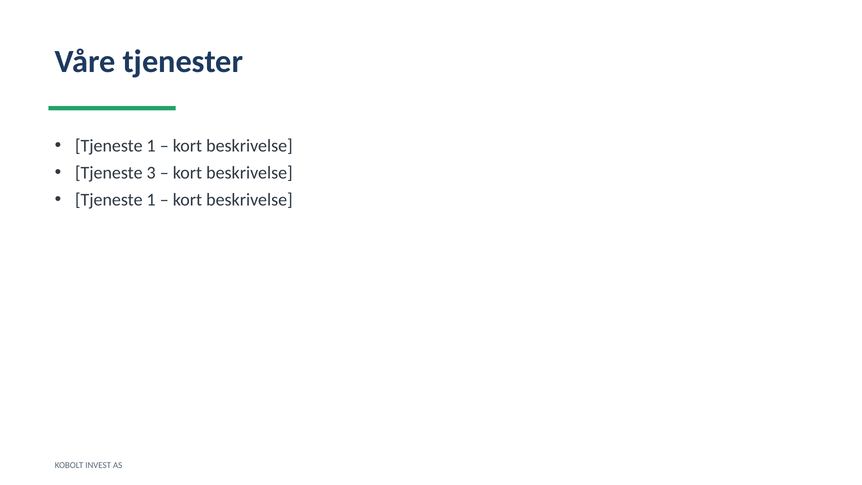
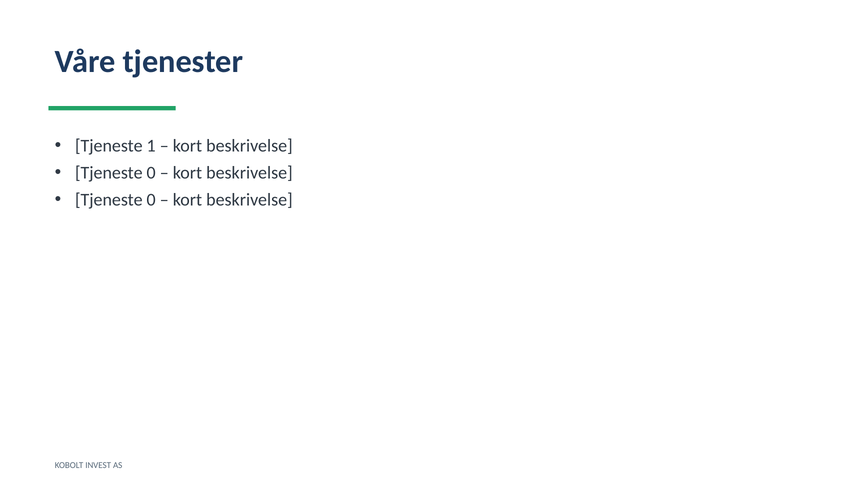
3: 3 -> 0 (151, 173)
1: 1 -> 0 (151, 200)
